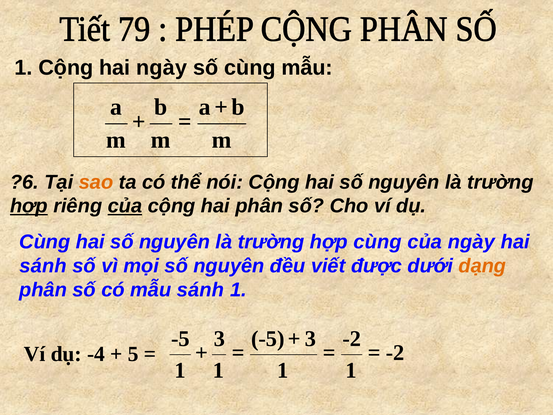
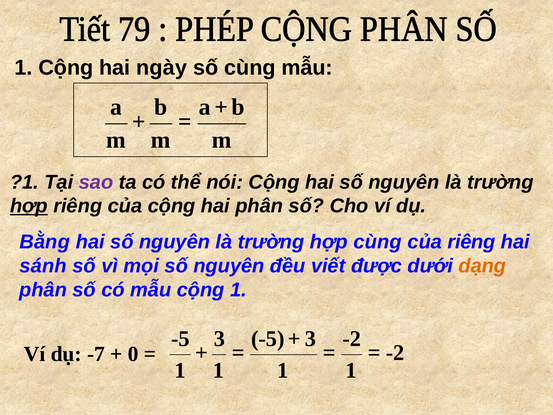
?6: ?6 -> ?1 (24, 182)
sao colour: orange -> purple (96, 182)
của underline: present -> none (125, 206)
Cùng: Cùng -> Bằng (45, 242)
của ngày: ngày -> riêng (471, 242)
mẫu sánh: sánh -> cộng (201, 290)
-4: -4 -> -7 (96, 354)
5: 5 -> 0 (133, 354)
